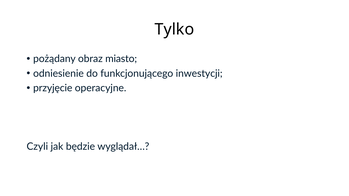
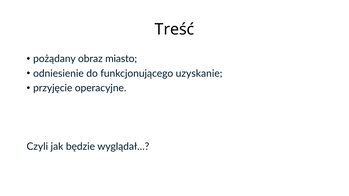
Tylko: Tylko -> Treść (174, 29)
inwestycji: inwestycji -> uzyskanie (199, 74)
